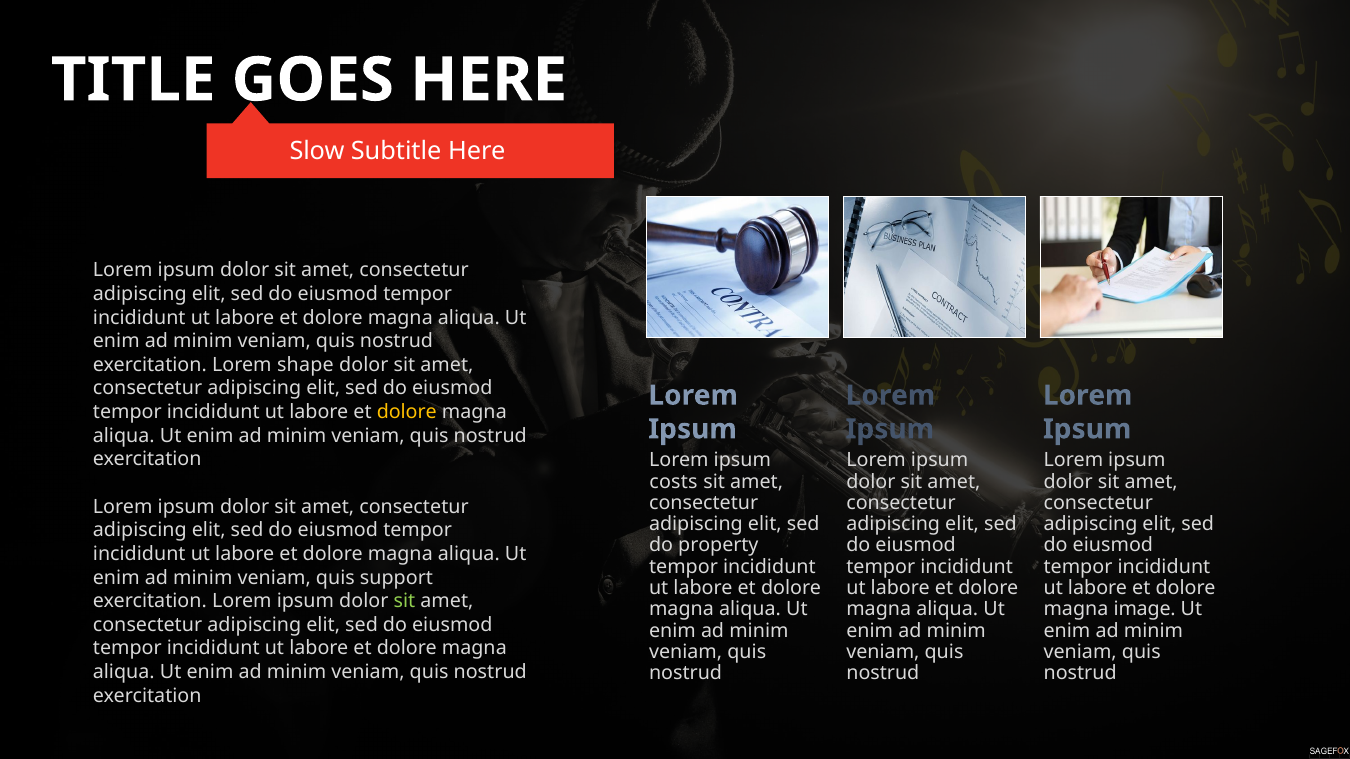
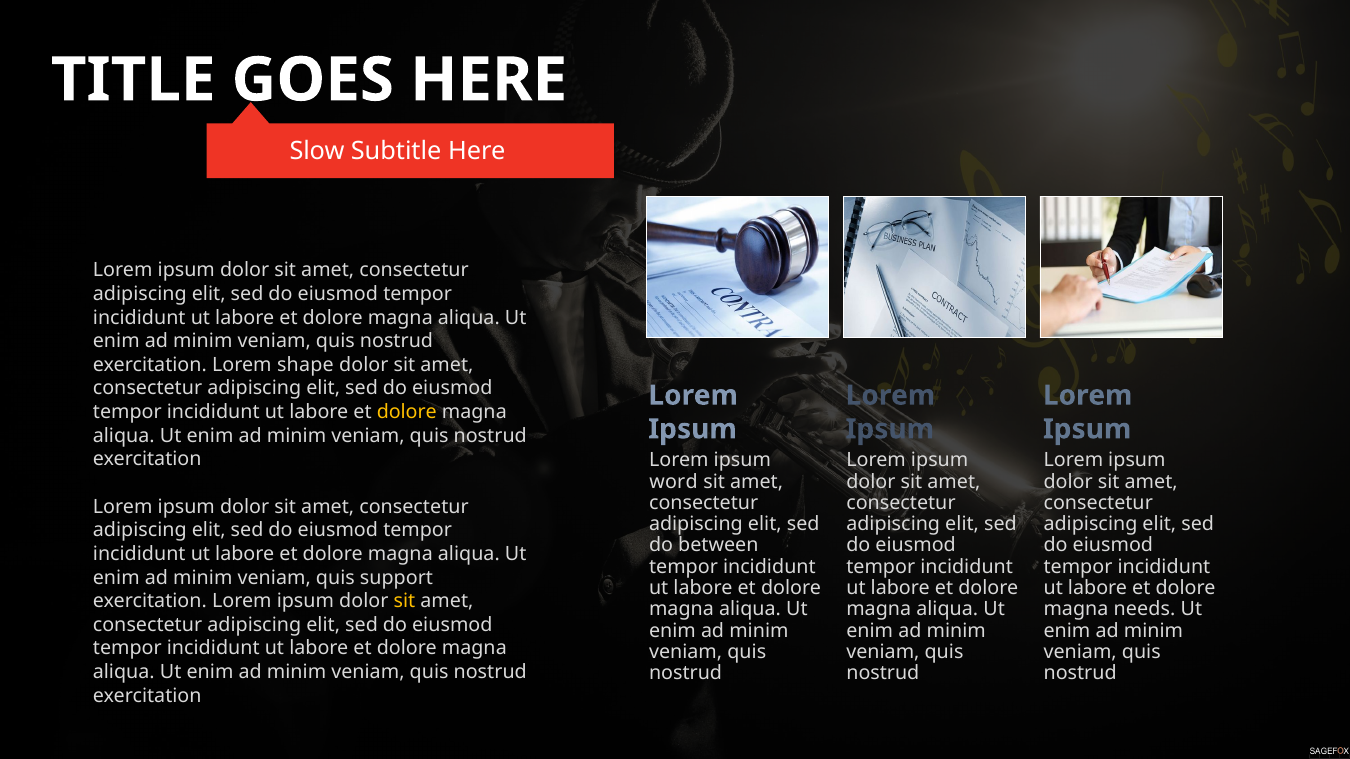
costs: costs -> word (674, 482)
property: property -> between (718, 546)
sit colour: light green -> yellow (404, 601)
image: image -> needs (1145, 610)
